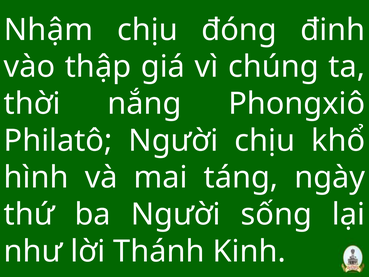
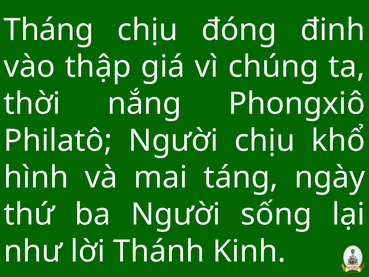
Nhậm: Nhậm -> Tháng (49, 30)
